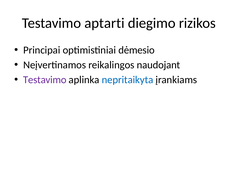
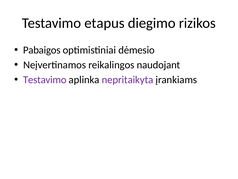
aptarti: aptarti -> etapus (104, 23)
Principai: Principai -> Pabaigos (42, 50)
nepritaikyta colour: blue -> purple (128, 80)
